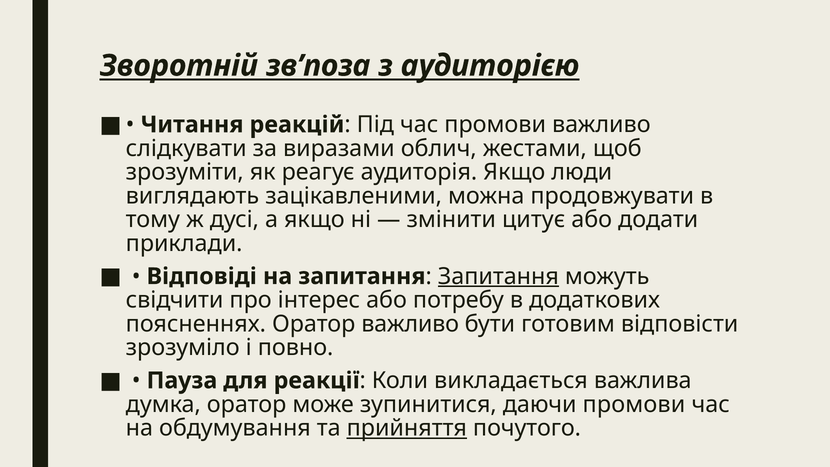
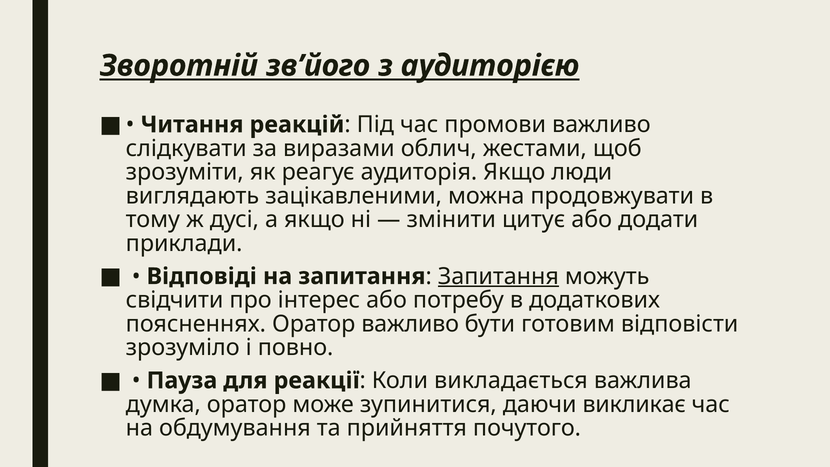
зв’поза: зв’поза -> зв’його (318, 66)
даючи промови: промови -> викликає (634, 404)
прийняття underline: present -> none (407, 428)
